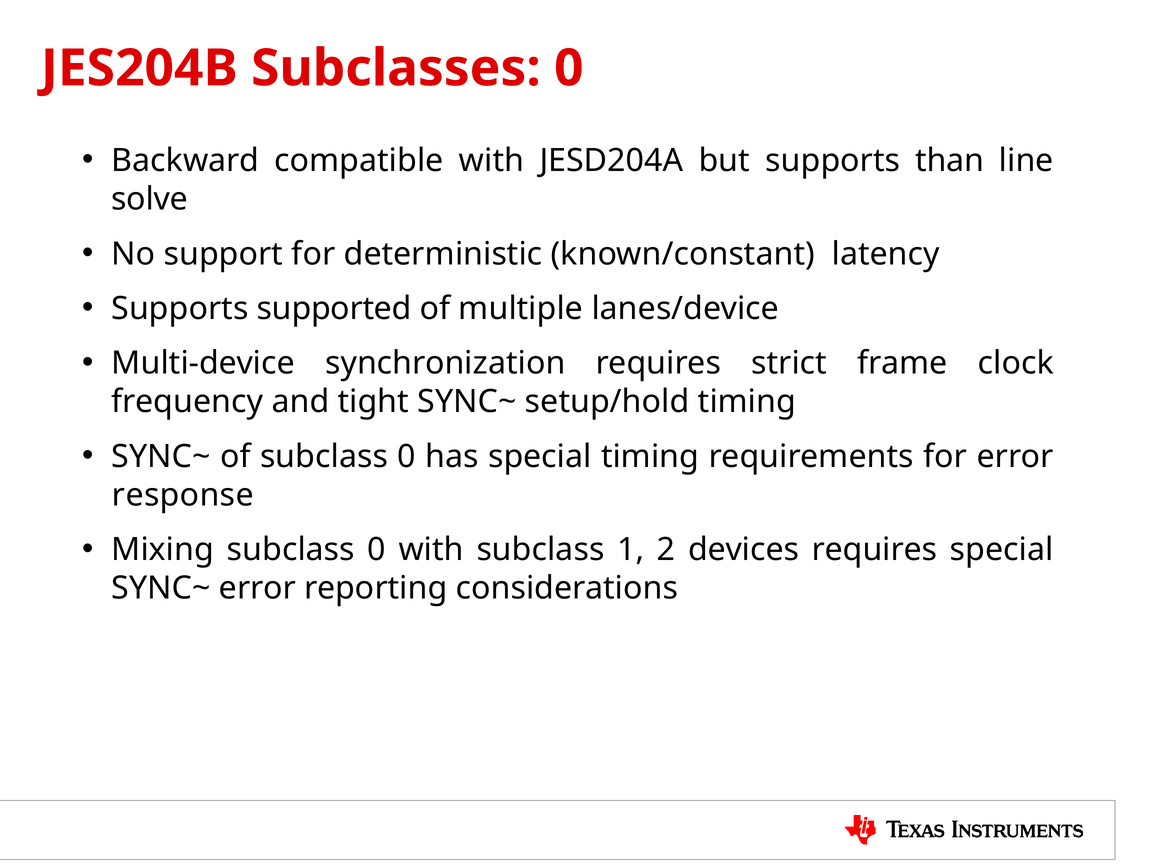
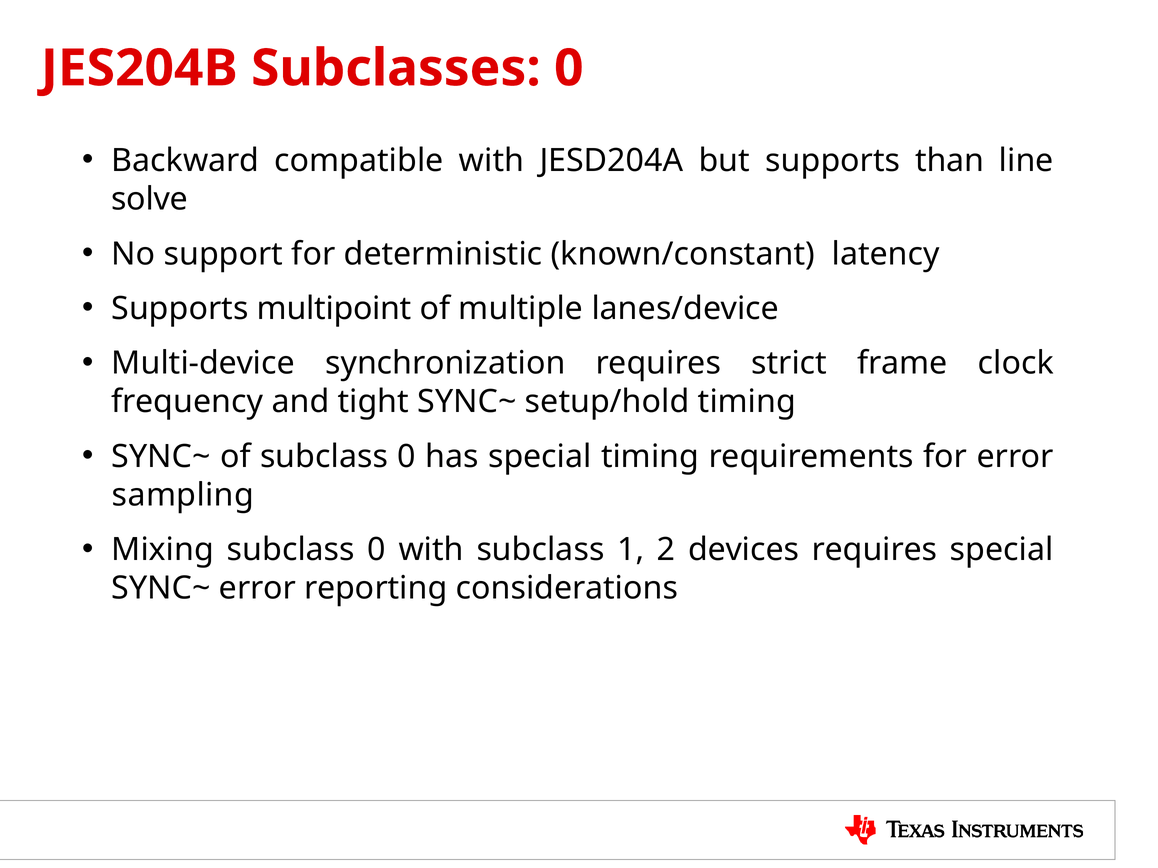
supported: supported -> multipoint (334, 309)
response: response -> sampling (183, 495)
